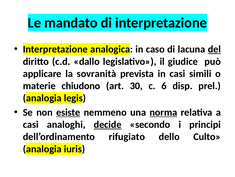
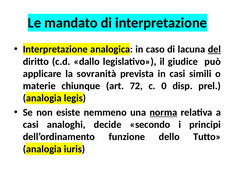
chiudono: chiudono -> chiunque (81, 86)
30: 30 -> 72 (136, 86)
6: 6 -> 0 (164, 86)
esiste underline: present -> none (68, 112)
decide underline: present -> none (108, 124)
rifugiato: rifugiato -> funzione (127, 136)
Culto: Culto -> Tutto (207, 136)
